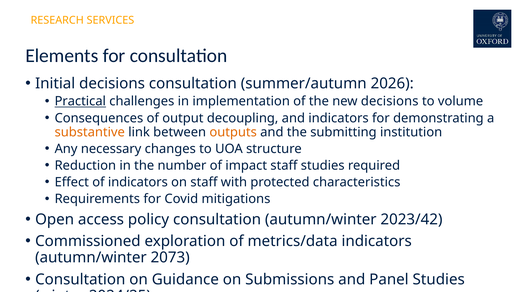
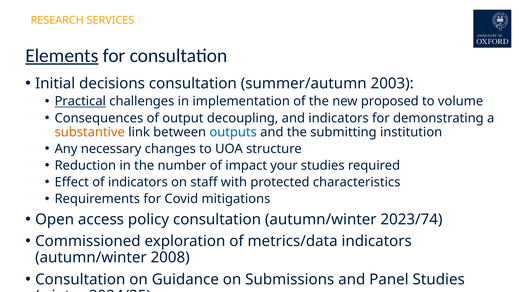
Elements underline: none -> present (62, 56)
2026: 2026 -> 2003 (392, 83)
new decisions: decisions -> proposed (390, 101)
outputs colour: orange -> blue (233, 132)
impact staff: staff -> your (284, 165)
2023/42: 2023/42 -> 2023/74 (411, 219)
2073: 2073 -> 2008 (170, 258)
